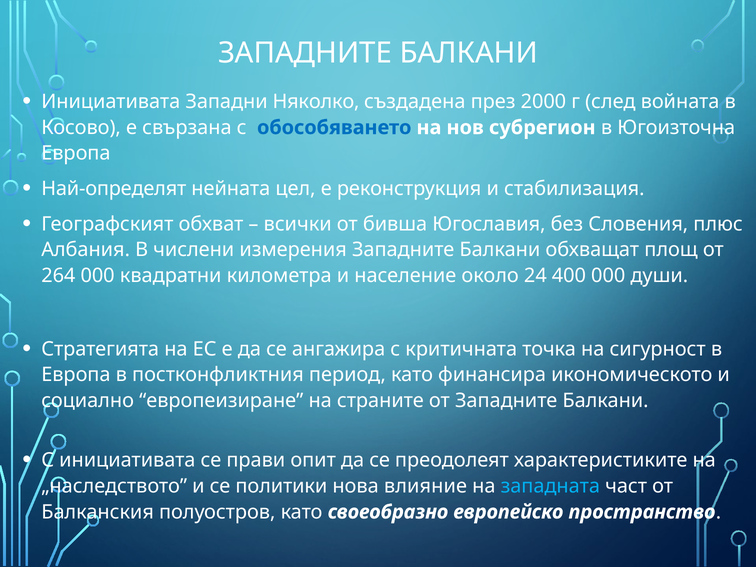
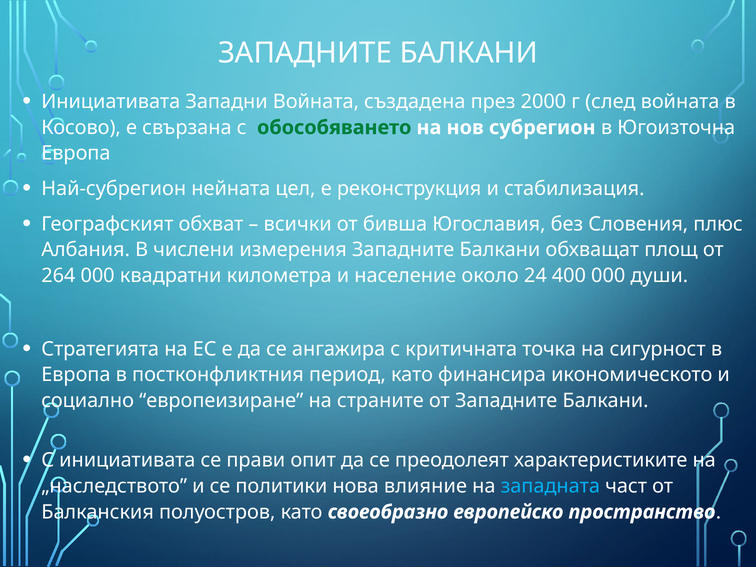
Западни Няколко: Няколко -> Войната (316, 102)
обособяването colour: blue -> green (334, 128)
Най-определят: Най-определят -> Най-субрегион (114, 189)
